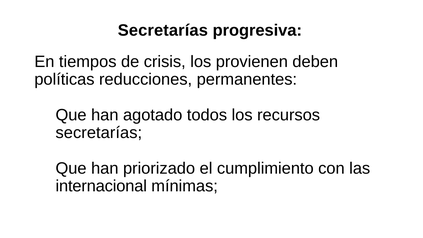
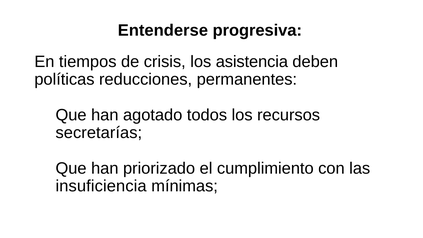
Secretarías: Secretarías -> Entenderse (163, 31)
provienen: provienen -> asistencia (252, 62)
internacional: internacional -> insuficiencia (101, 186)
